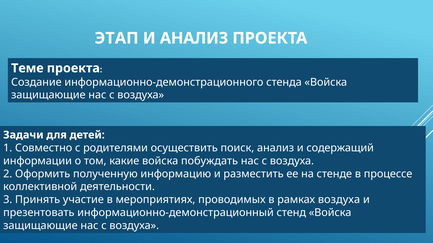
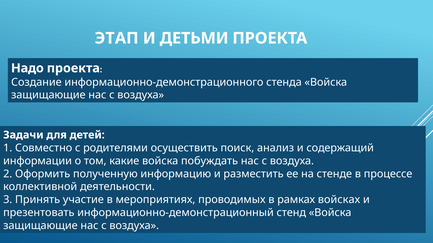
И АНАЛИЗ: АНАЛИЗ -> ДЕТЬМИ (194, 38)
Теме: Теме -> Надо (27, 68)
рамках воздуха: воздуха -> войсках (339, 200)
